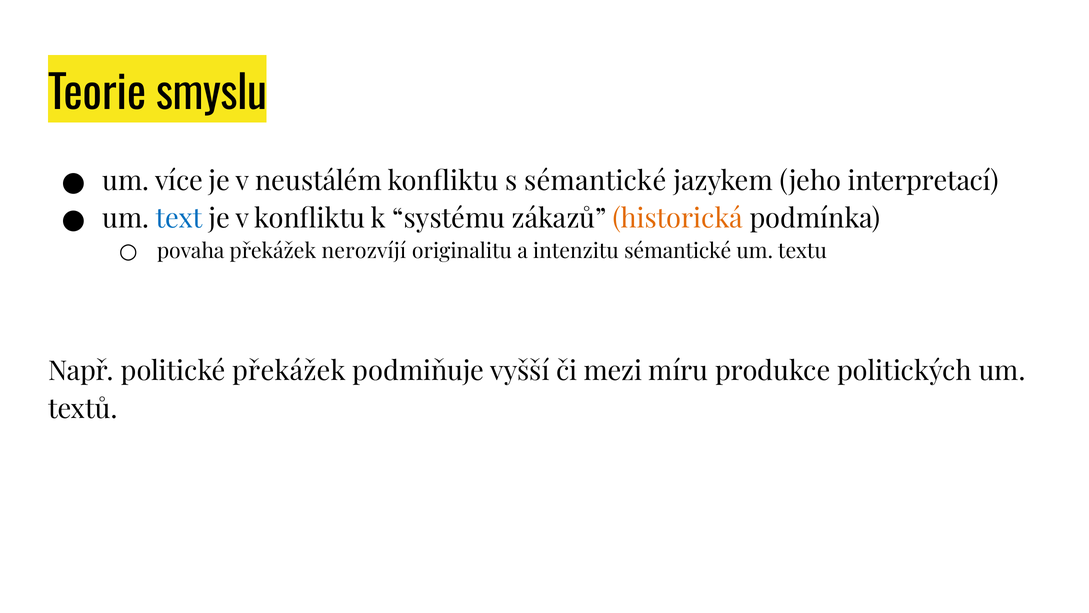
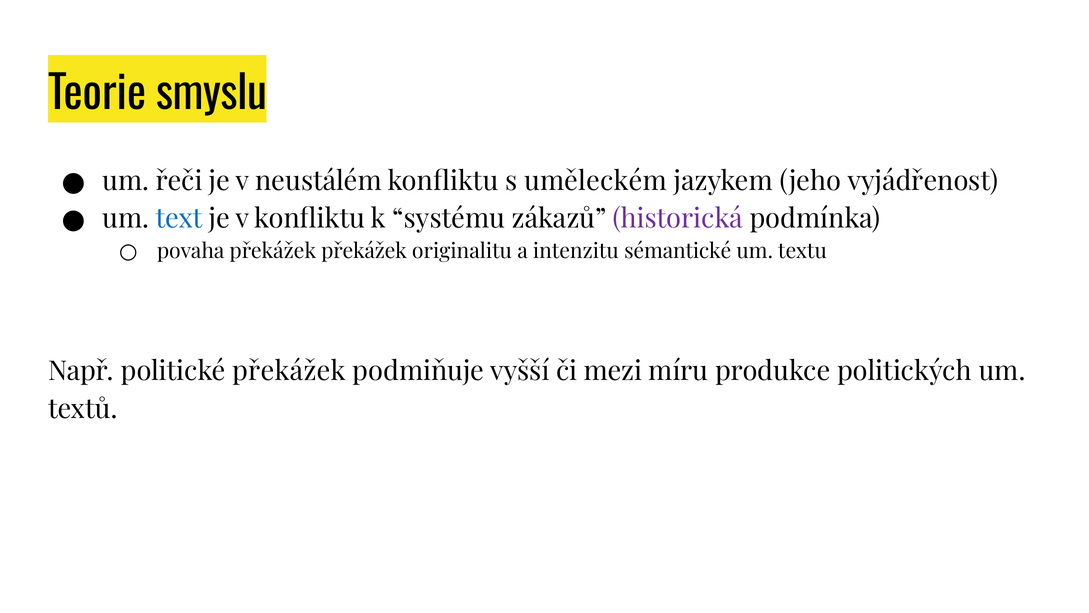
více: více -> řeči (179, 181)
s sémantické: sémantické -> uměleckém (595, 181)
interpretací: interpretací -> vyjádřenost (923, 181)
historická colour: orange -> purple (678, 219)
překážek nerozvíjí: nerozvíjí -> překážek (364, 251)
